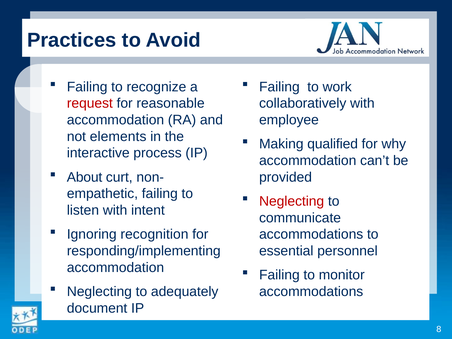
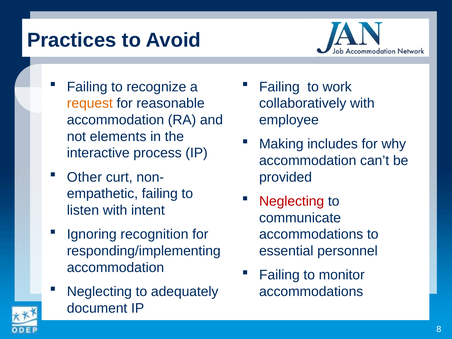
request colour: red -> orange (90, 103)
qualified: qualified -> includes (333, 144)
About: About -> Other (84, 177)
